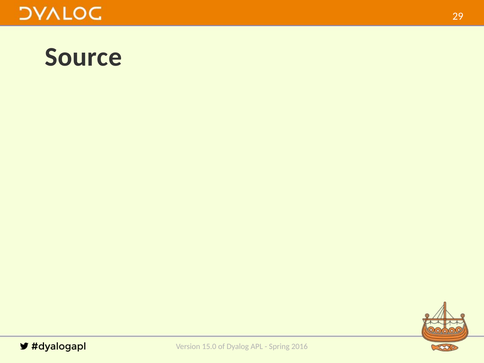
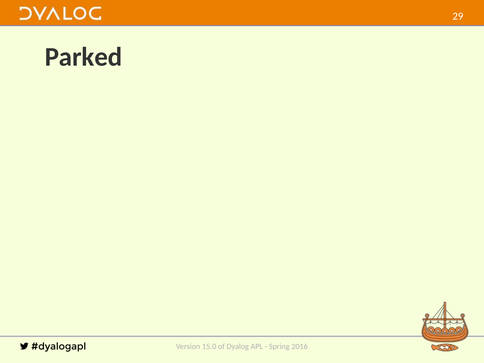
Source: Source -> Parked (83, 57)
